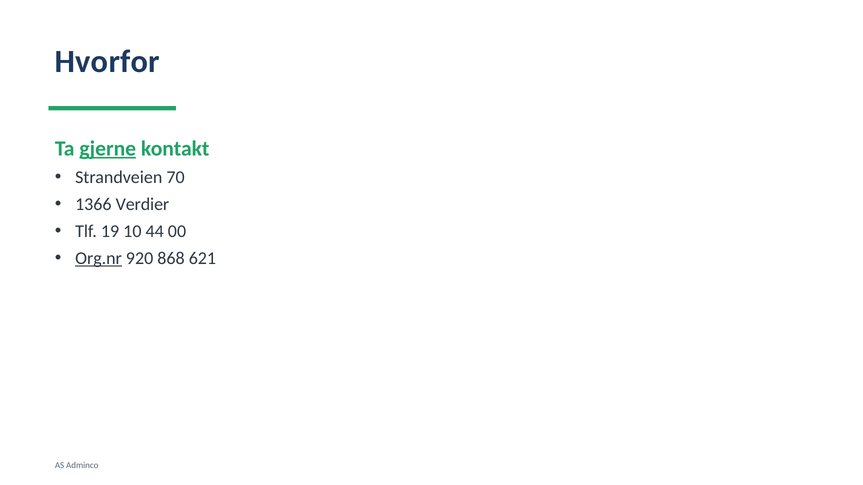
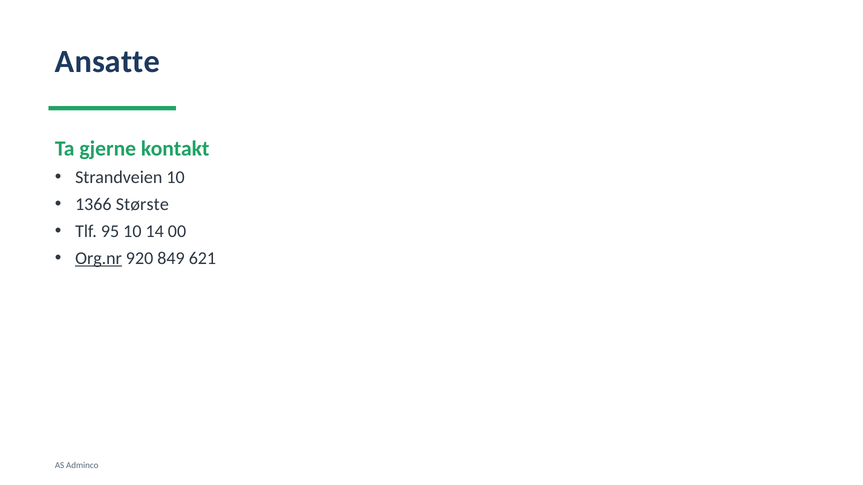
Hvorfor: Hvorfor -> Ansatte (107, 62)
gjerne underline: present -> none (108, 149)
Strandveien 70: 70 -> 10 (175, 177)
Verdier: Verdier -> Største (142, 204)
19: 19 -> 95 (110, 231)
44: 44 -> 14 (155, 231)
868: 868 -> 849 (171, 258)
